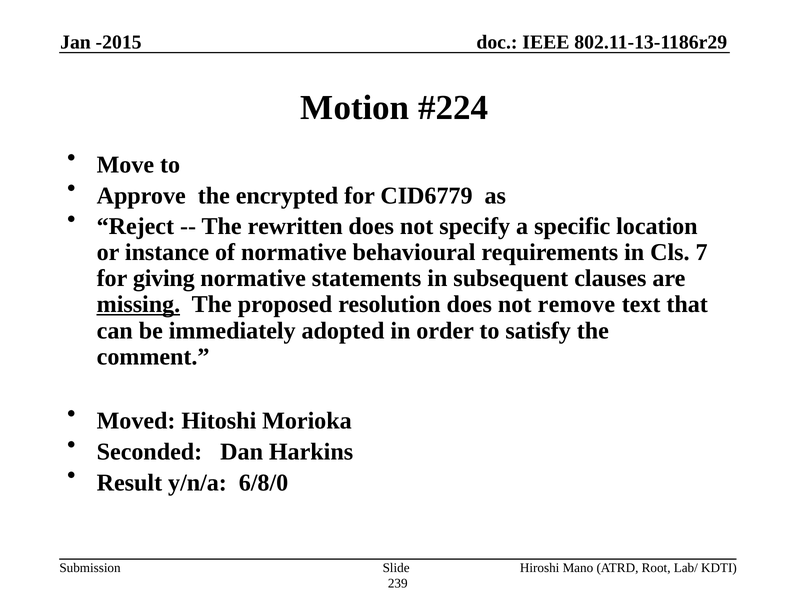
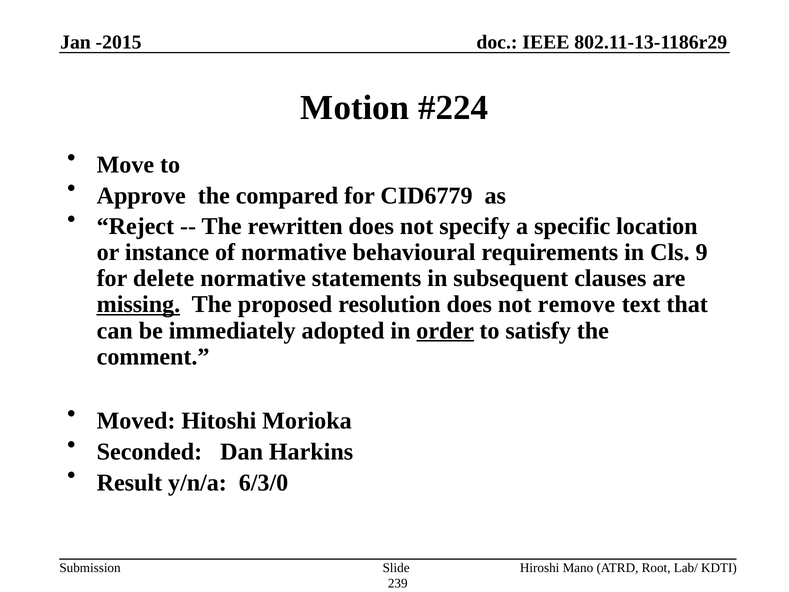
encrypted: encrypted -> compared (287, 196)
7: 7 -> 9 (702, 252)
giving: giving -> delete (164, 278)
order underline: none -> present (445, 330)
6/8/0: 6/8/0 -> 6/3/0 (264, 482)
